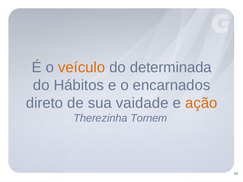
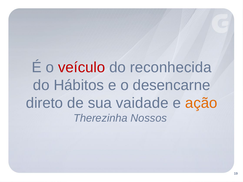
veículo colour: orange -> red (82, 68)
determinada: determinada -> reconhecida (171, 68)
encarnados: encarnados -> desencarne (172, 85)
Tornem: Tornem -> Nossos (149, 118)
